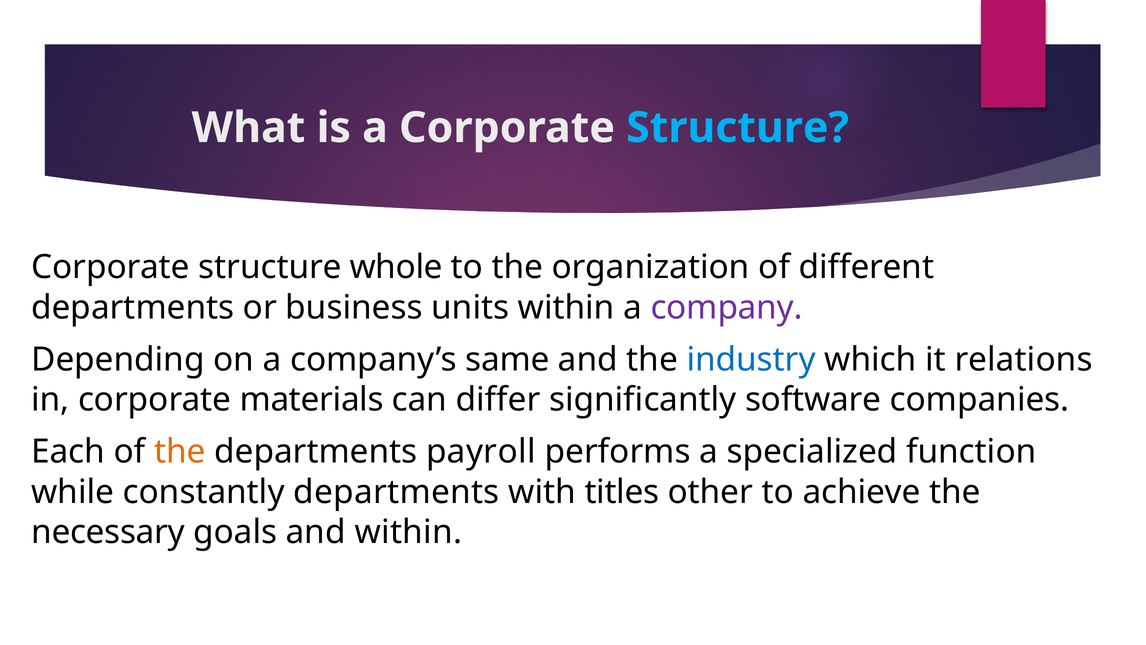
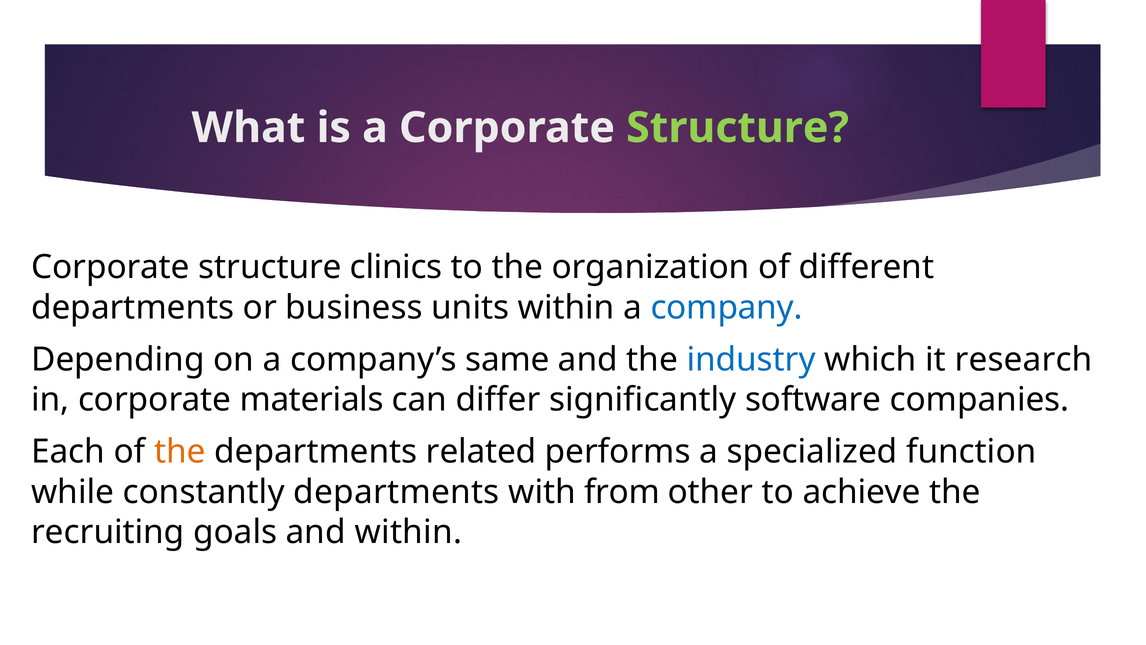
Structure colour: light blue -> light green (738, 128)
whole: whole -> clinics (396, 267)
company colour: purple -> blue (727, 307)
relations: relations -> research (1024, 359)
payroll: payroll -> related (481, 452)
titles: titles -> from (622, 492)
necessary: necessary -> recruiting (108, 532)
